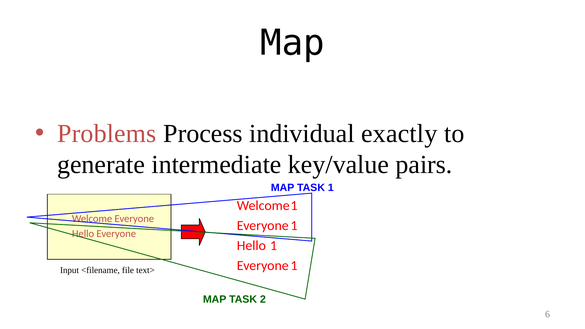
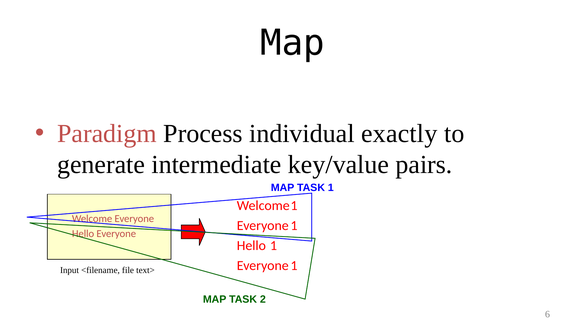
Problems: Problems -> Paradigm (107, 134)
